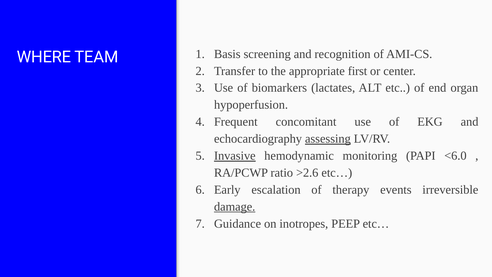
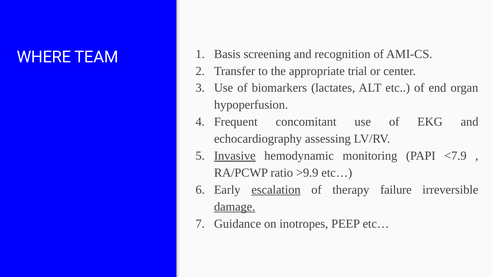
first: first -> trial (358, 71)
assessing underline: present -> none (328, 139)
<6.0: <6.0 -> <7.9 (455, 156)
>2.6: >2.6 -> >9.9 (307, 173)
escalation underline: none -> present (276, 190)
events: events -> failure (396, 190)
